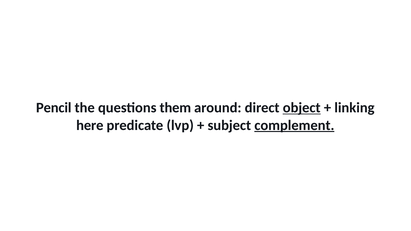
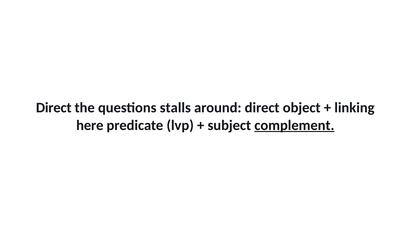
Pencil: Pencil -> Direct (54, 108)
them: them -> stalls (175, 108)
object underline: present -> none (302, 108)
